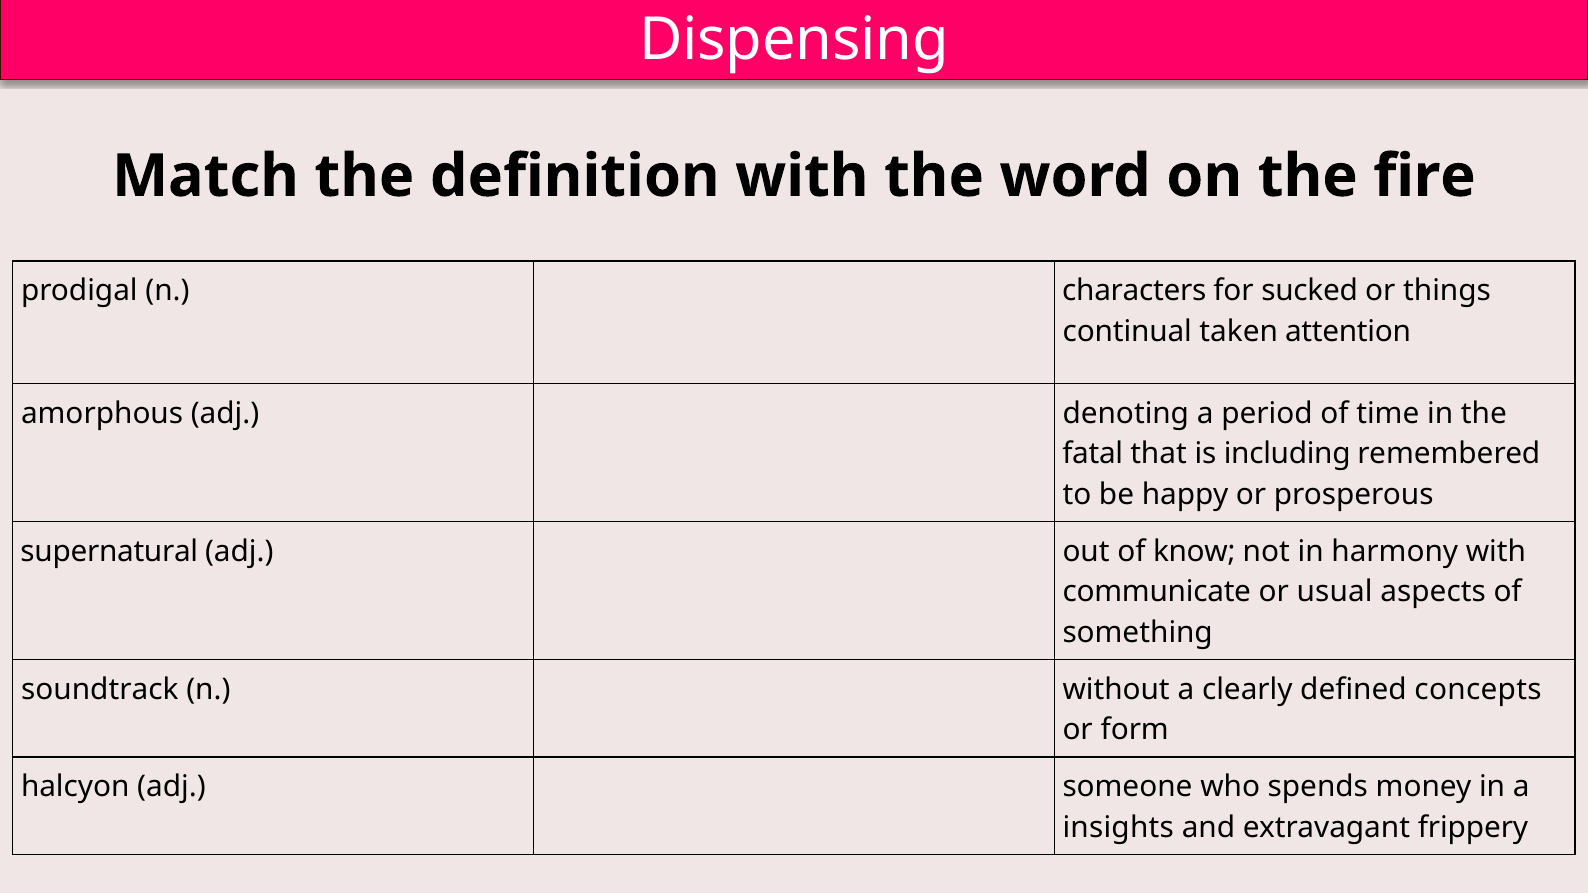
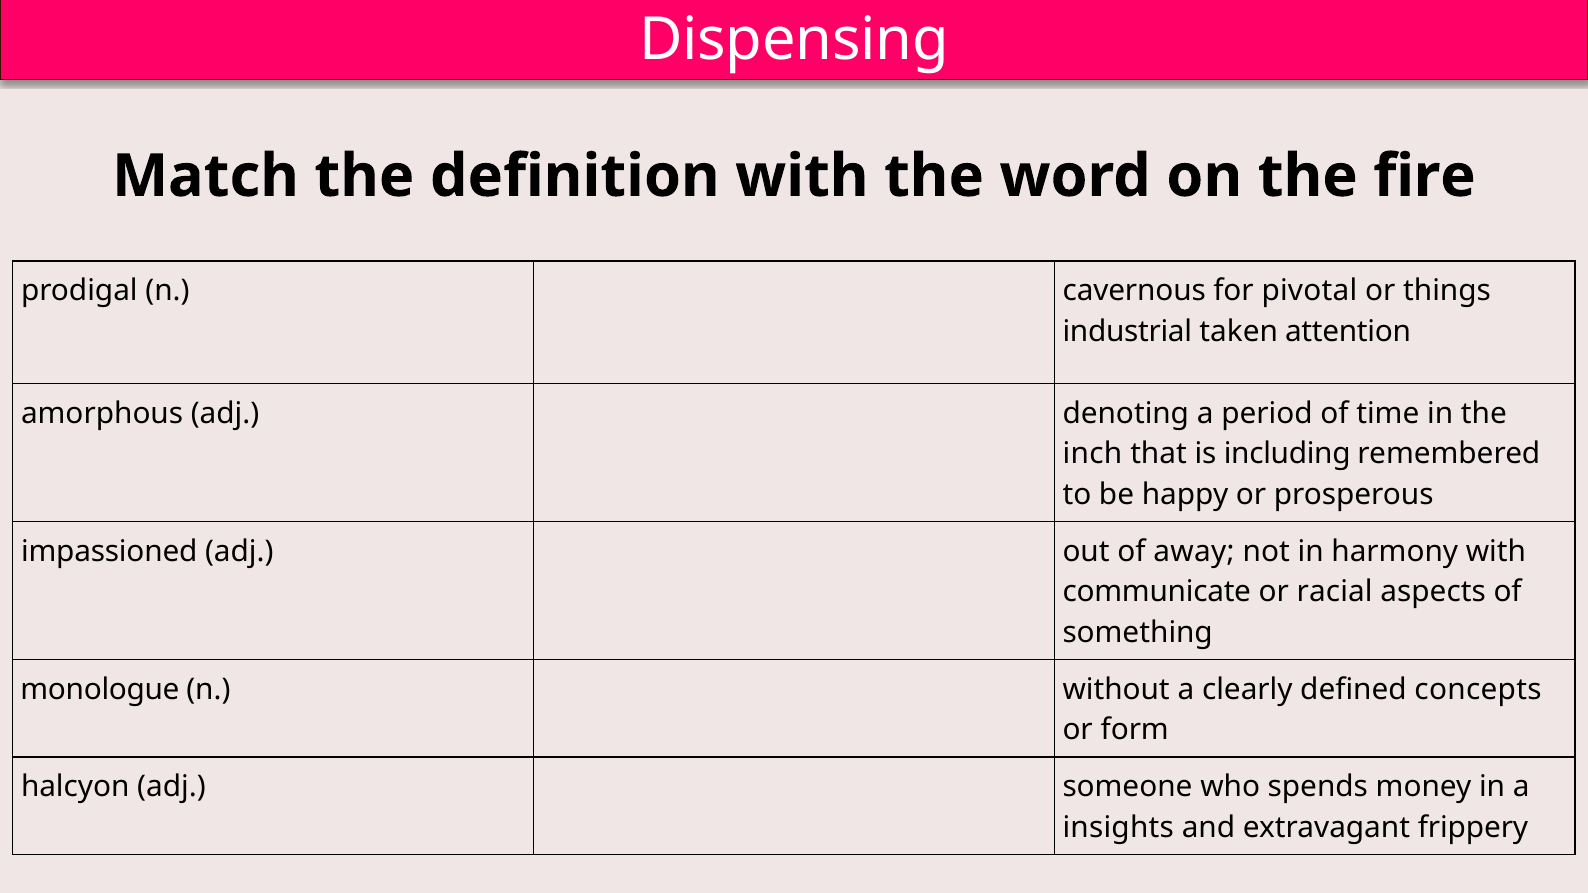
characters: characters -> cavernous (1134, 291)
sucked: sucked -> pivotal (1309, 291)
continual: continual -> industrial (1127, 332)
fatal: fatal -> inch (1092, 454)
supernatural: supernatural -> impassioned (109, 552)
know: know -> away (1194, 552)
usual: usual -> racial (1335, 592)
soundtrack: soundtrack -> monologue (100, 690)
